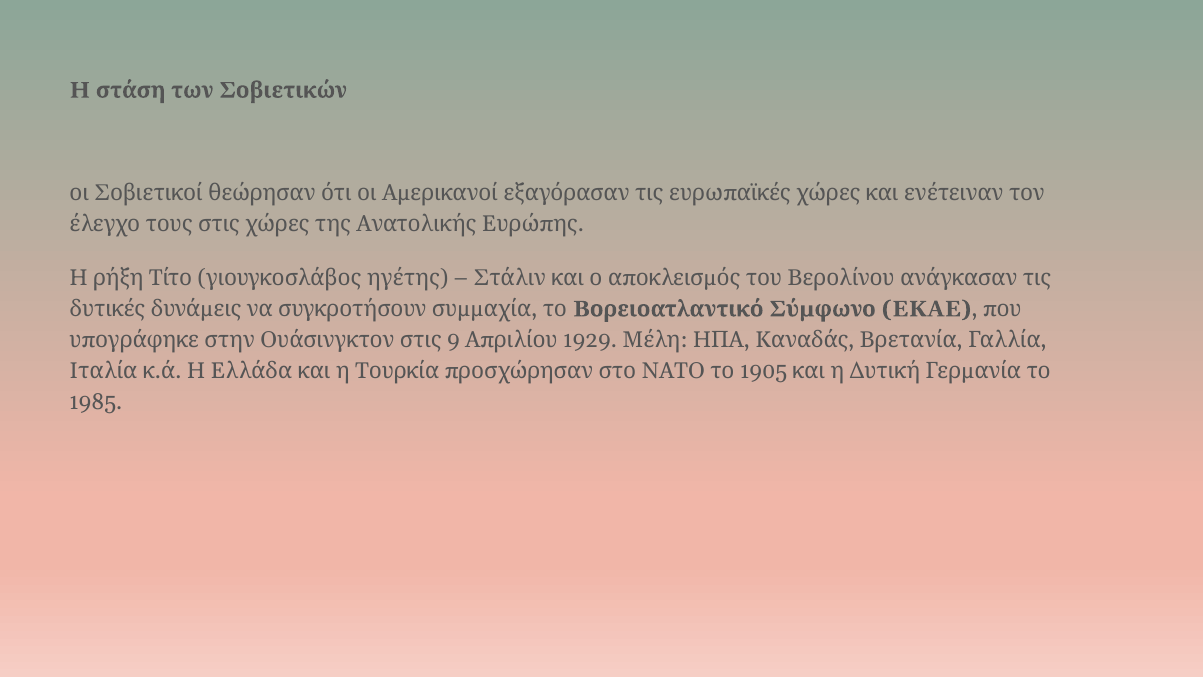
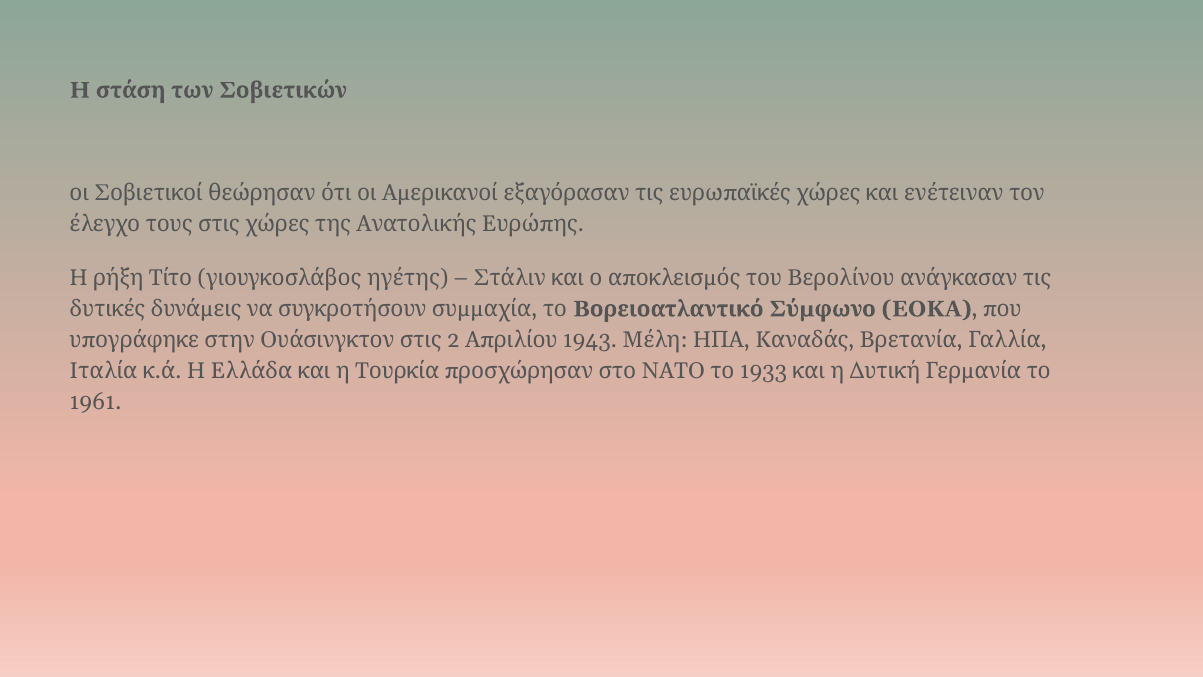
ΕΚΑΕ: ΕΚΑΕ -> ΕΟΚΑ (927, 309)
9: 9 -> 2 (453, 340)
1929: 1929 -> 1943 (590, 340)
1905: 1905 -> 1933 (763, 371)
1985: 1985 -> 1961 (95, 402)
